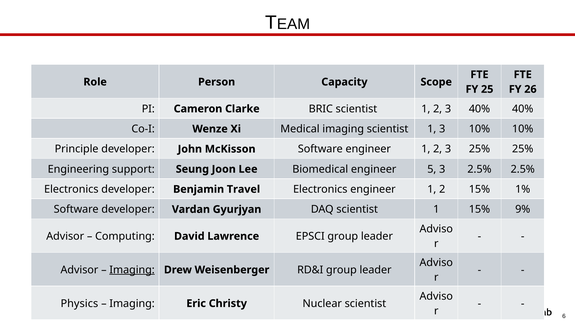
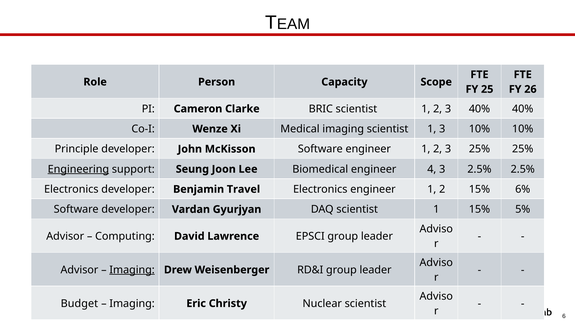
Engineering underline: none -> present (78, 169)
5: 5 -> 4 (432, 169)
1%: 1% -> 6% (523, 190)
9%: 9% -> 5% (523, 210)
Physics: Physics -> Budget (79, 304)
